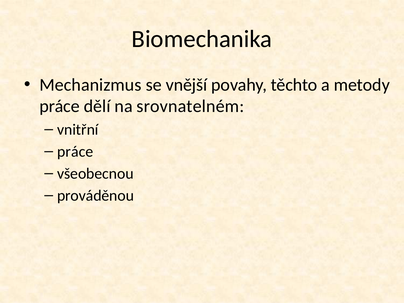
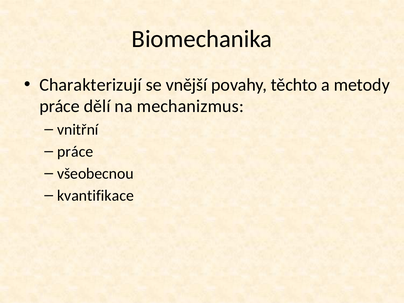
Mechanizmus: Mechanizmus -> Charakterizují (90, 85)
srovnatelném: srovnatelném -> mechanizmus (190, 106)
prováděnou: prováděnou -> kvantifikace (95, 196)
